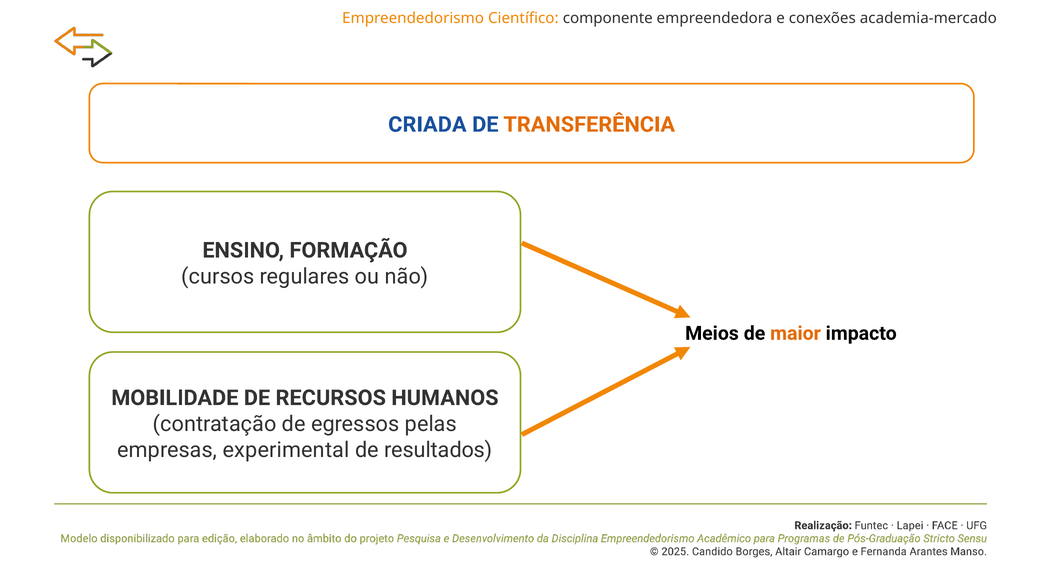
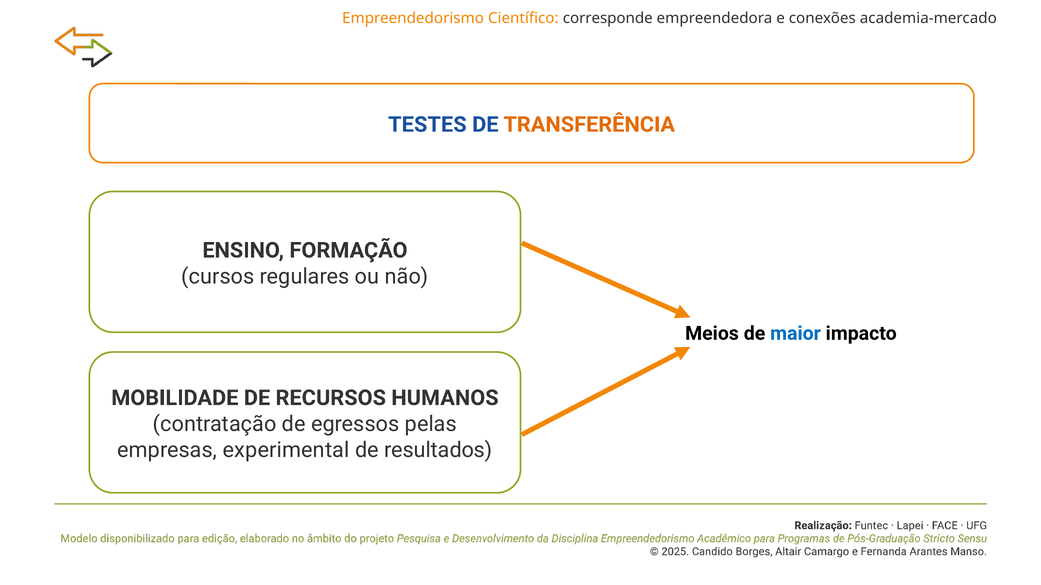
componente: componente -> corresponde (608, 18)
CRIADA: CRIADA -> TESTES (427, 125)
maior colour: orange -> blue (795, 334)
